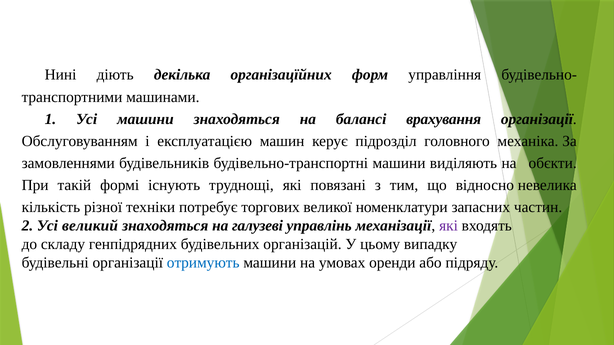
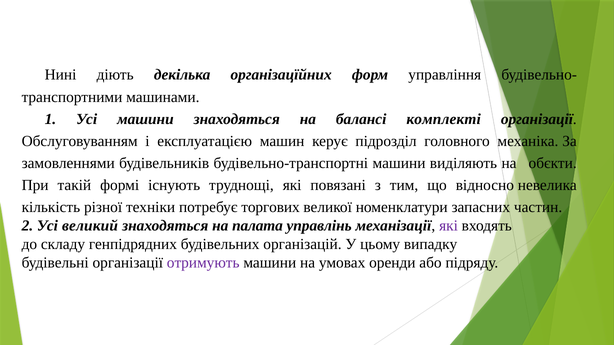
врахування: врахування -> комплекті (444, 119)
галузеві: галузеві -> палата (257, 226)
отримують colour: blue -> purple (203, 263)
